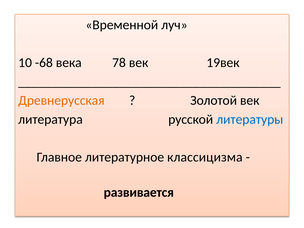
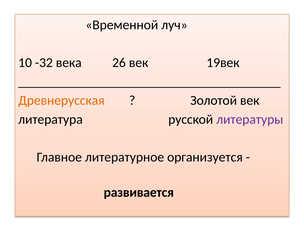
-68: -68 -> -32 (44, 63)
78: 78 -> 26 (119, 63)
литературы colour: blue -> purple (250, 119)
классицизма: классицизма -> организуется (205, 157)
